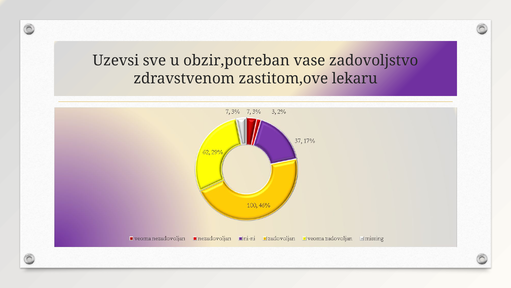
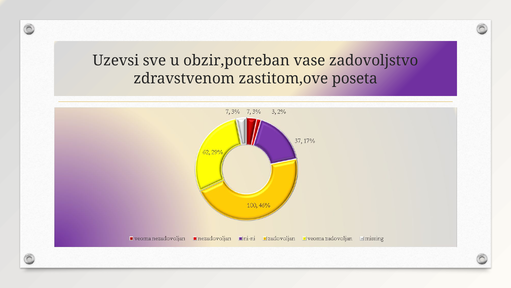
lekaru: lekaru -> poseta (355, 78)
